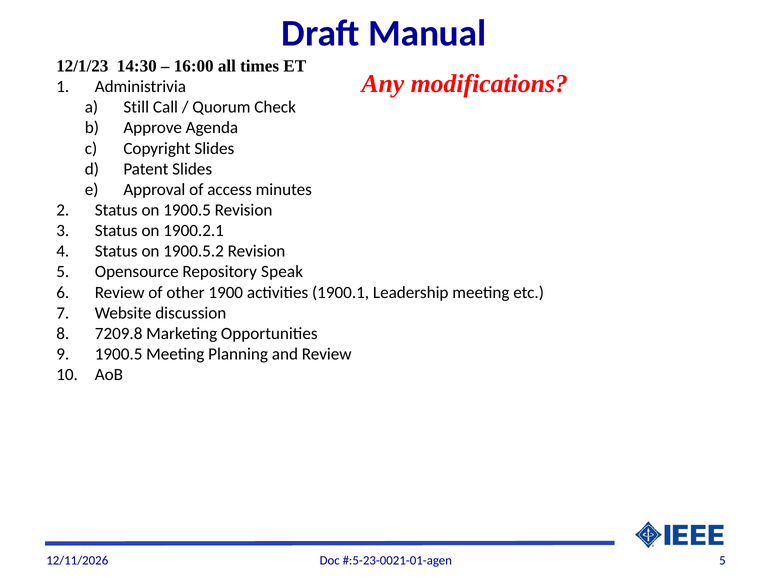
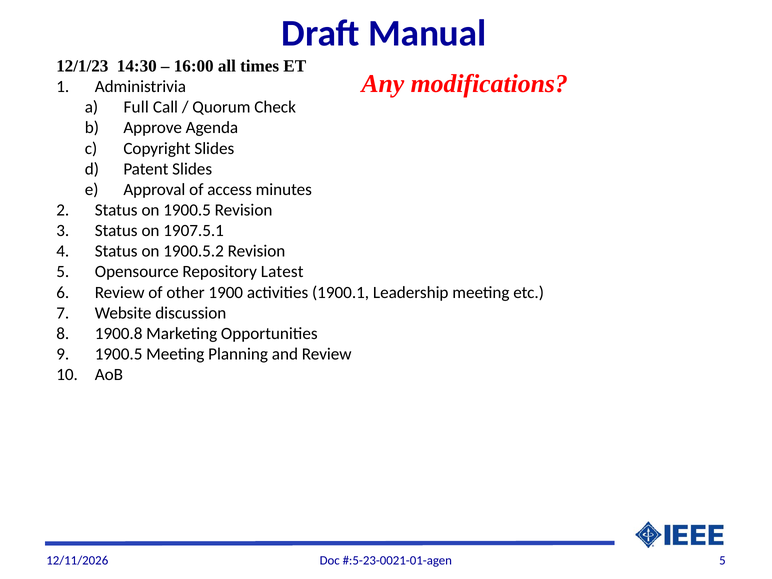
Still: Still -> Full (136, 107)
1900.2.1: 1900.2.1 -> 1907.5.1 (194, 231)
Speak: Speak -> Latest (282, 272)
7209.8: 7209.8 -> 1900.8 (119, 334)
